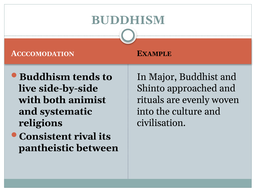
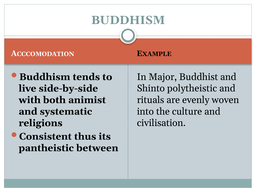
approached: approached -> polytheistic (192, 88)
rival: rival -> thus (85, 136)
